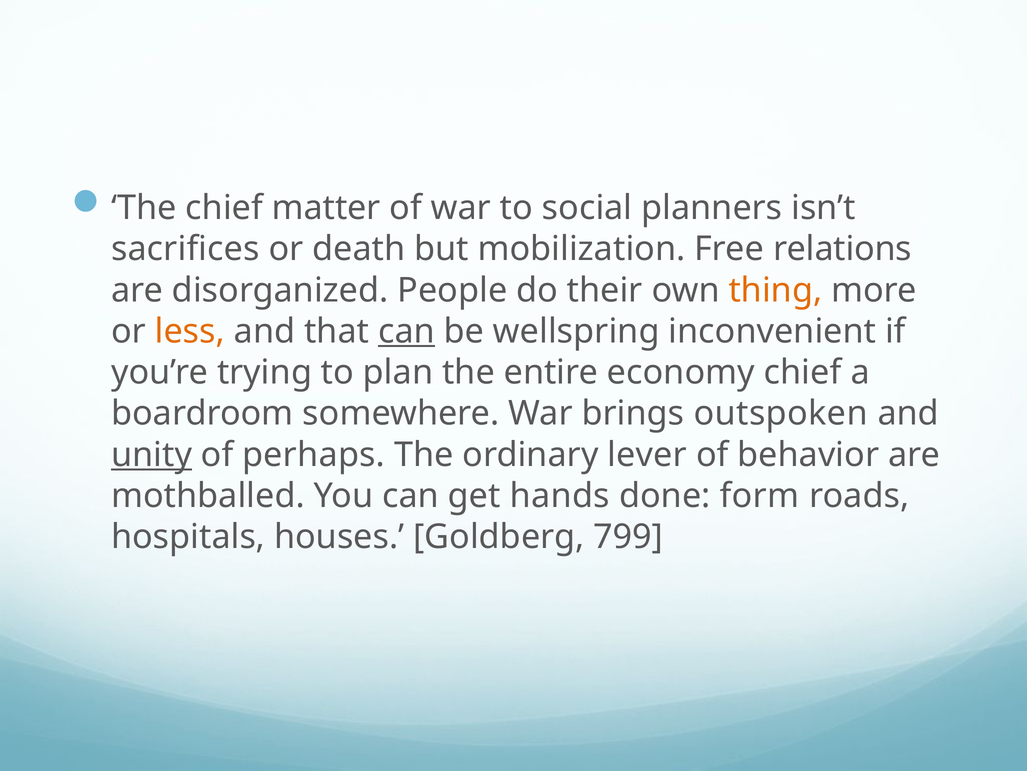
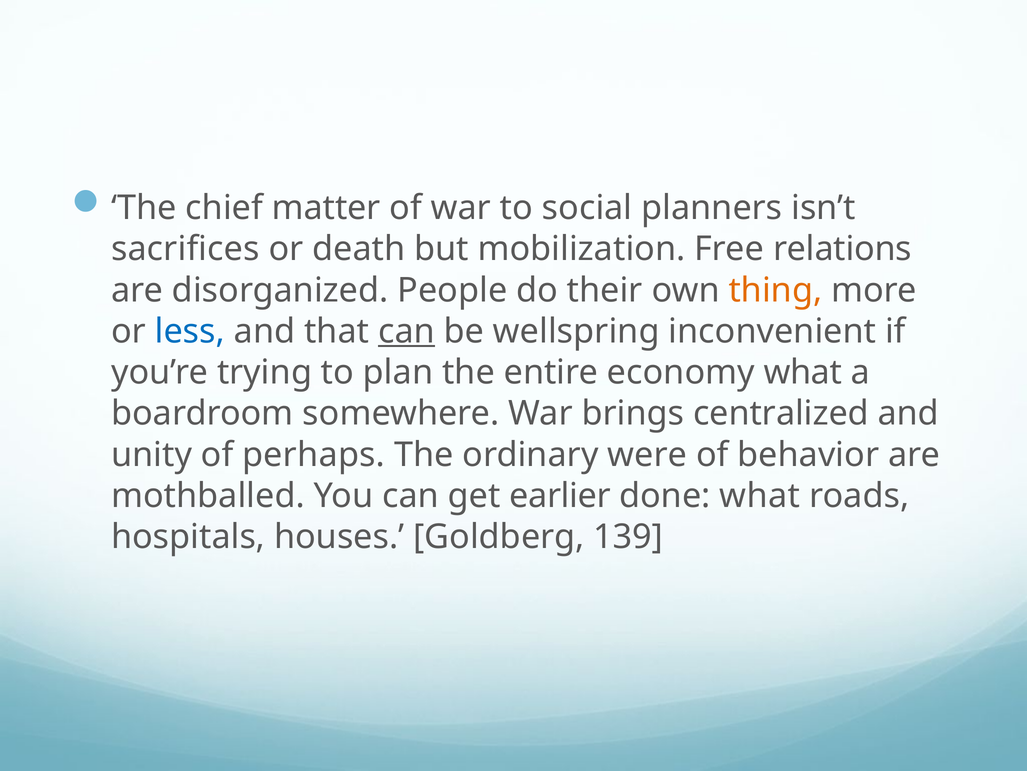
less colour: orange -> blue (190, 331)
economy chief: chief -> what (803, 372)
outspoken: outspoken -> centralized (781, 413)
unity underline: present -> none (152, 454)
lever: lever -> were (647, 454)
hands: hands -> earlier (560, 495)
done form: form -> what (760, 495)
799: 799 -> 139 (628, 536)
